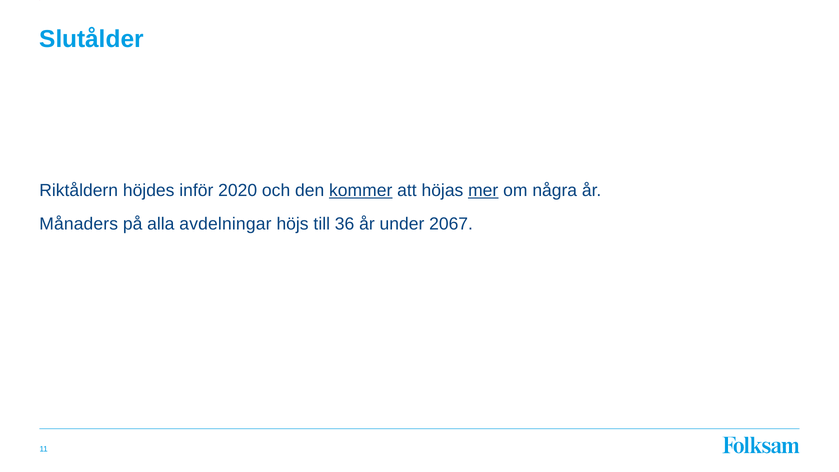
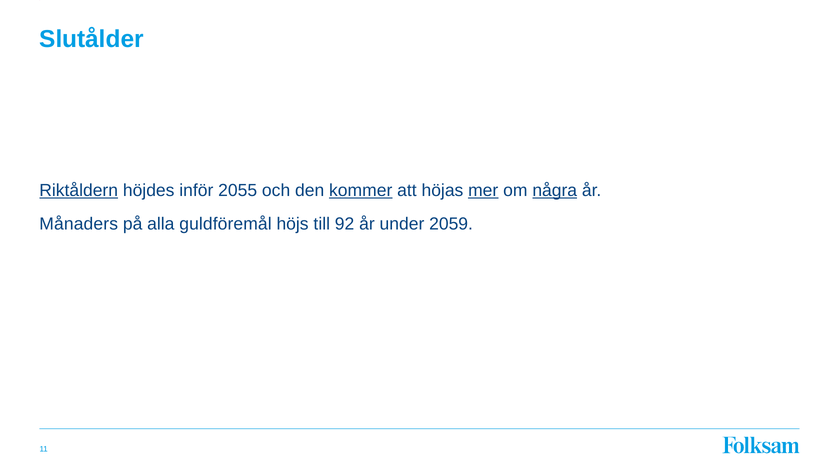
Riktåldern underline: none -> present (79, 190)
2020: 2020 -> 2055 (238, 190)
några underline: none -> present (555, 190)
avdelningar: avdelningar -> guldföremål (225, 224)
36: 36 -> 92 (345, 224)
2067: 2067 -> 2059 (451, 224)
